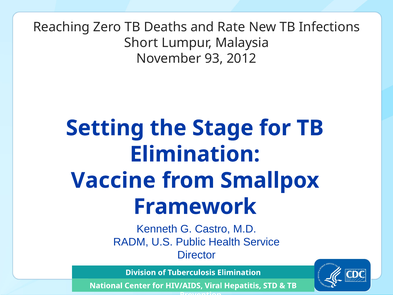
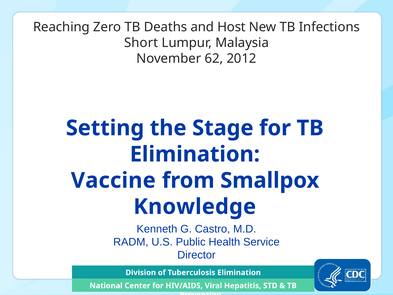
Rate: Rate -> Host (232, 27)
93: 93 -> 62 (214, 59)
Framework: Framework -> Knowledge (195, 207)
